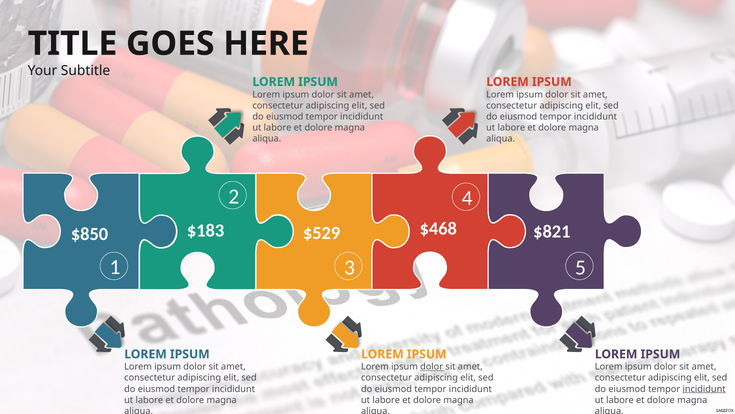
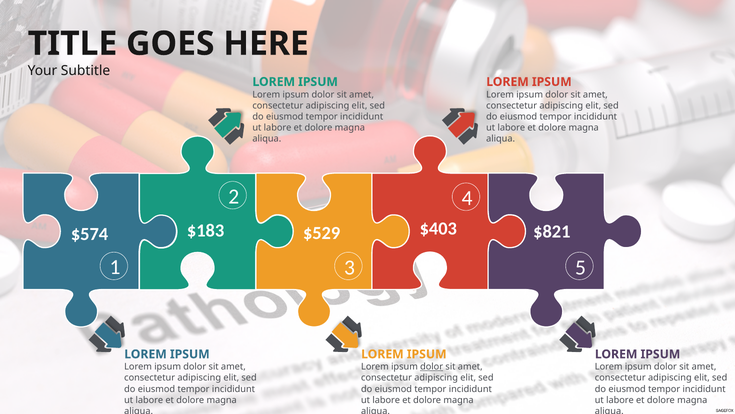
$468: $468 -> $403 (438, 229)
$850: $850 -> $574 (90, 234)
incididunt underline: present -> none (704, 388)
